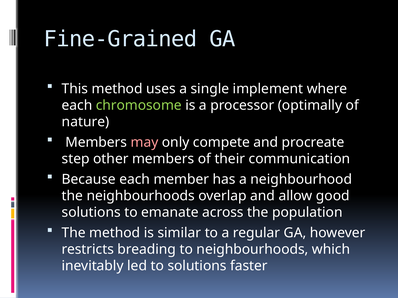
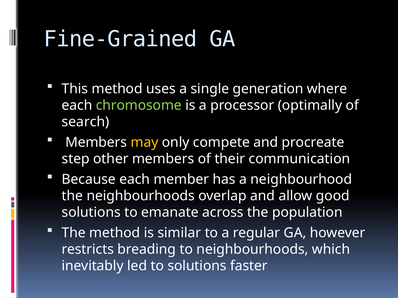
implement: implement -> generation (268, 89)
nature: nature -> search (86, 122)
may colour: pink -> yellow (144, 143)
